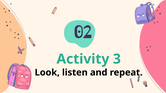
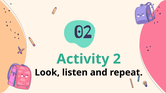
3: 3 -> 2 (117, 59)
